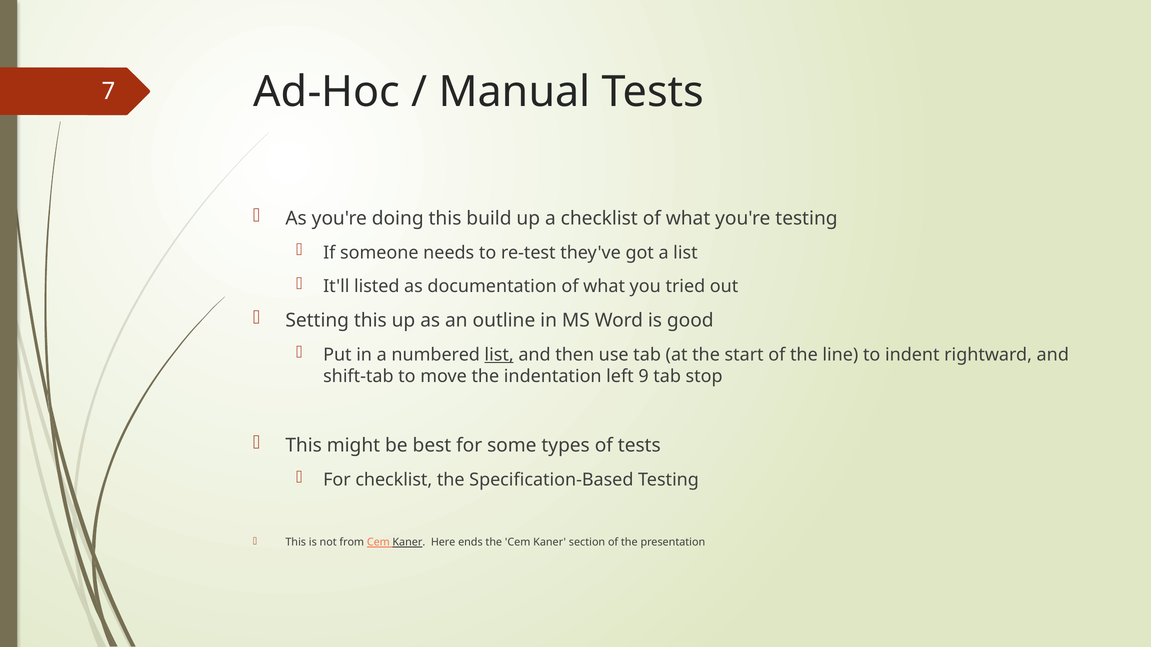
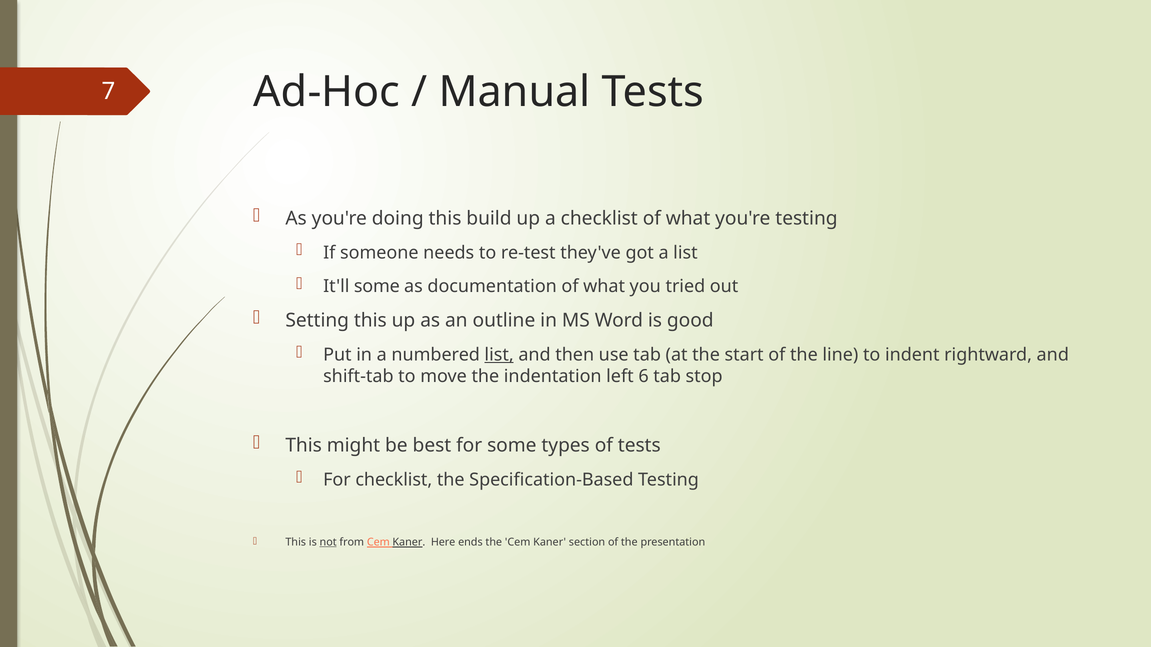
It'll listed: listed -> some (377, 286)
9: 9 -> 6 (644, 377)
not underline: none -> present (328, 542)
